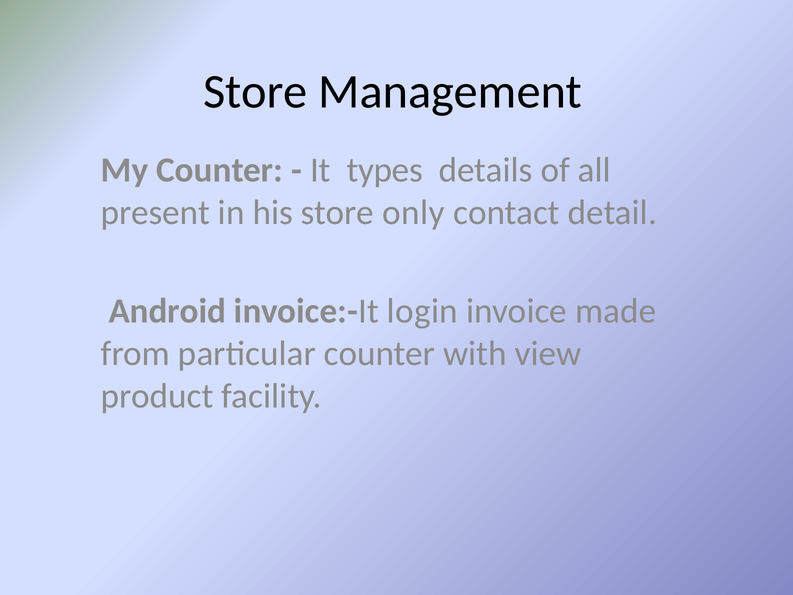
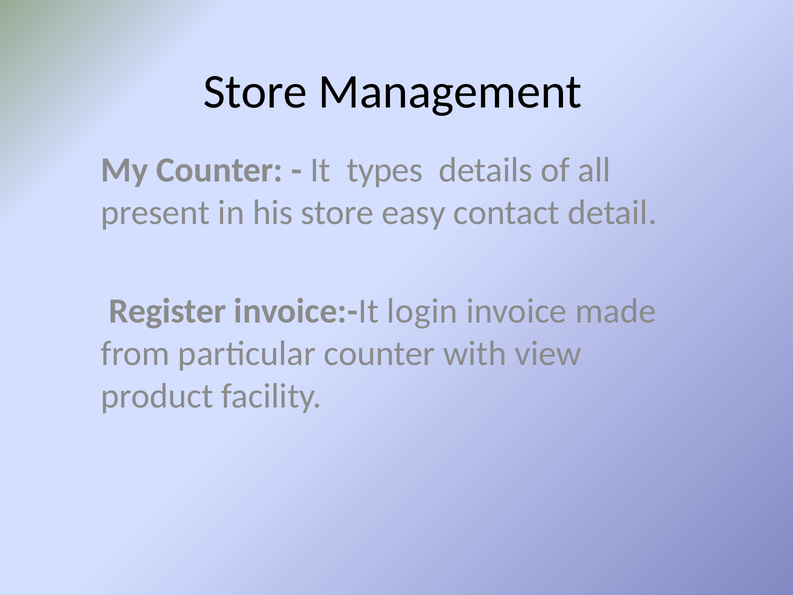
only: only -> easy (414, 212)
Android: Android -> Register (167, 311)
